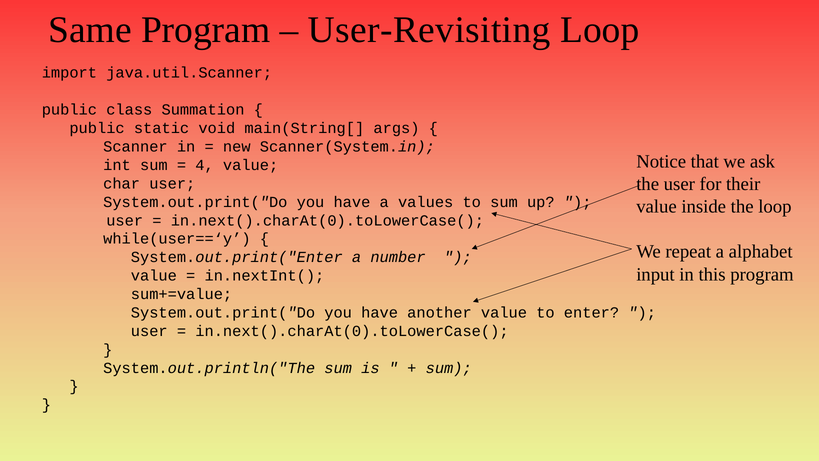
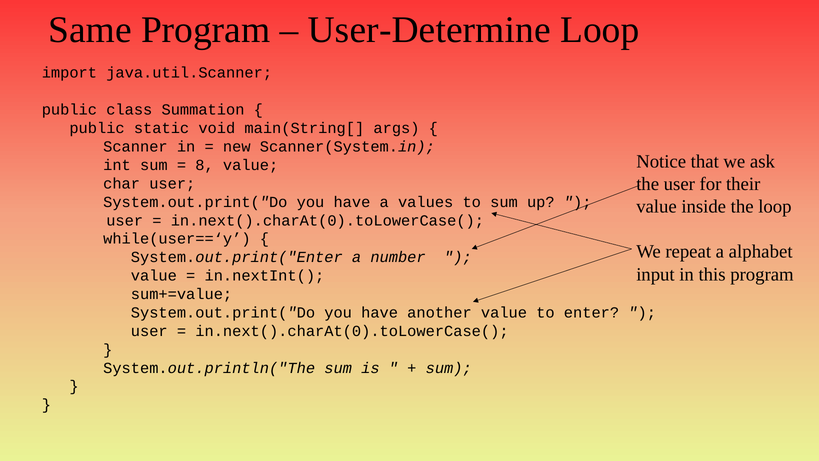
User-Revisiting: User-Revisiting -> User-Determine (429, 30)
4: 4 -> 8 (205, 165)
